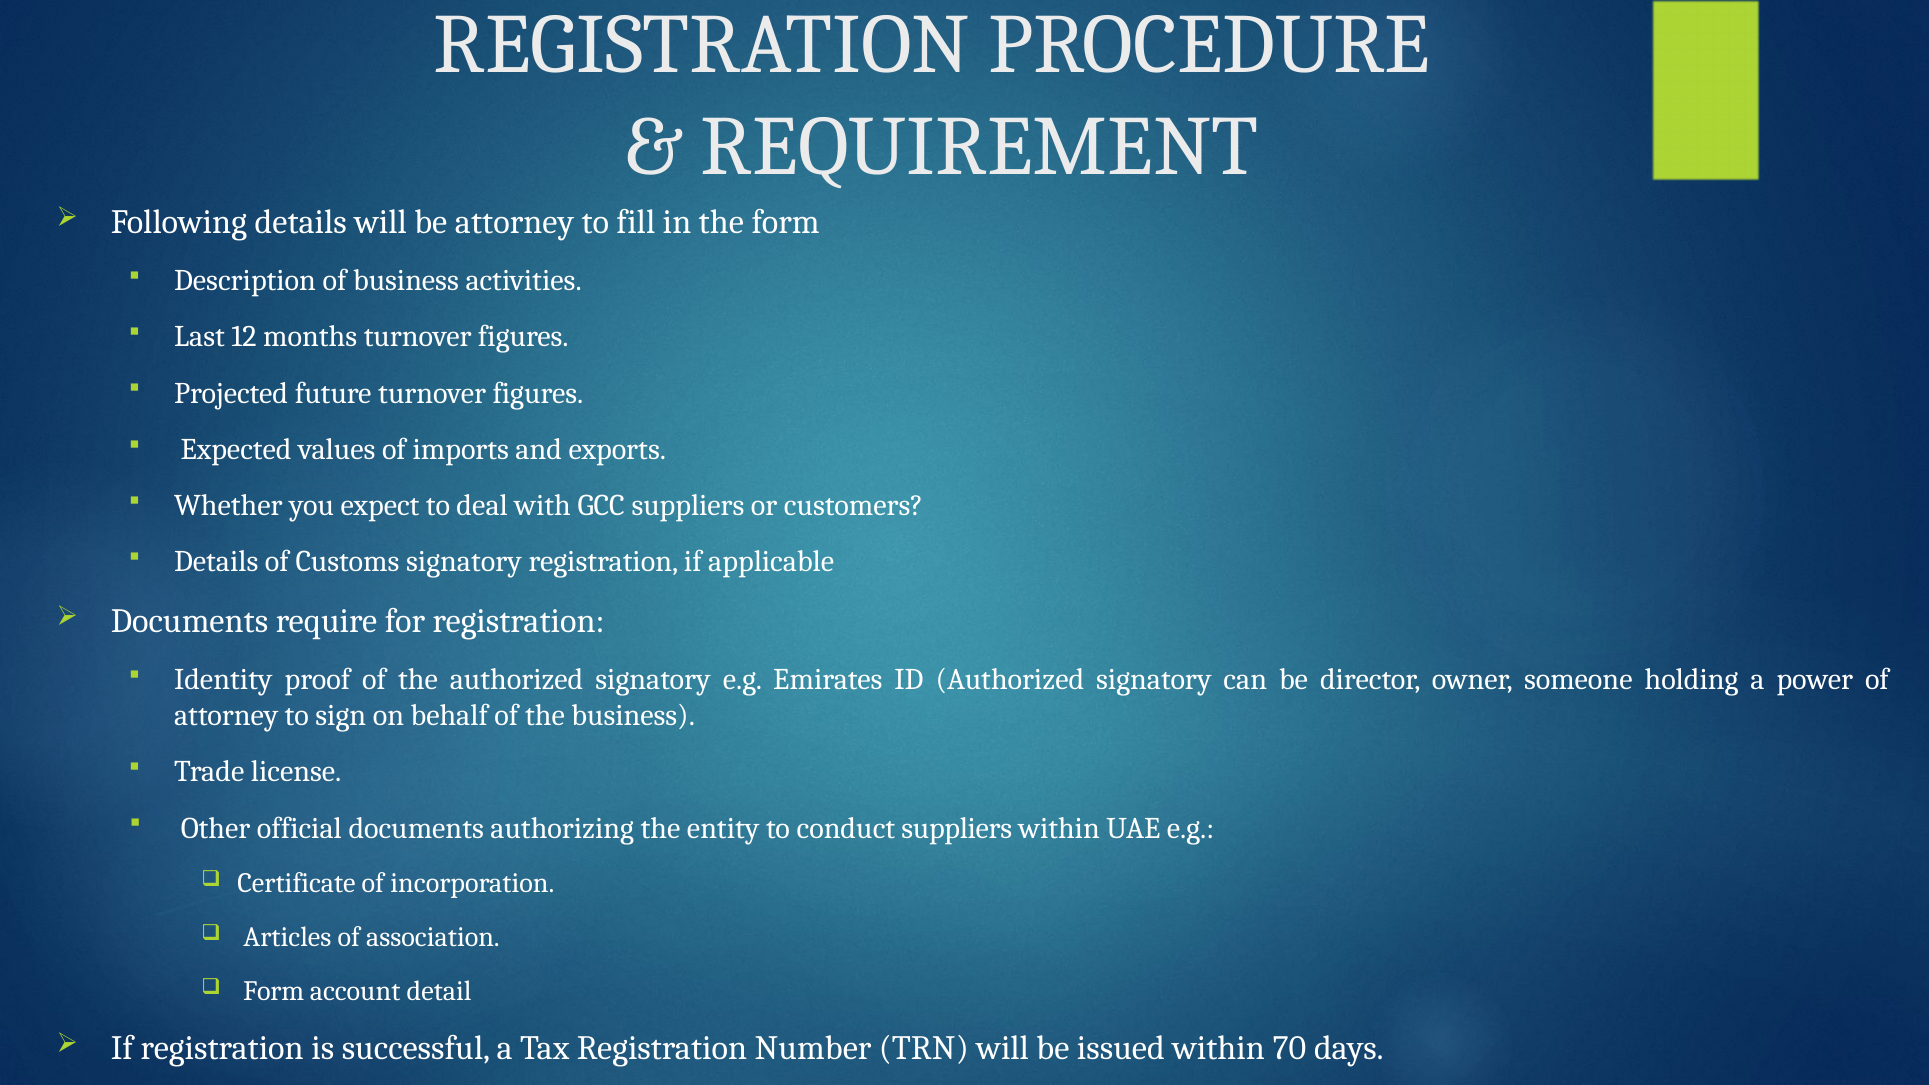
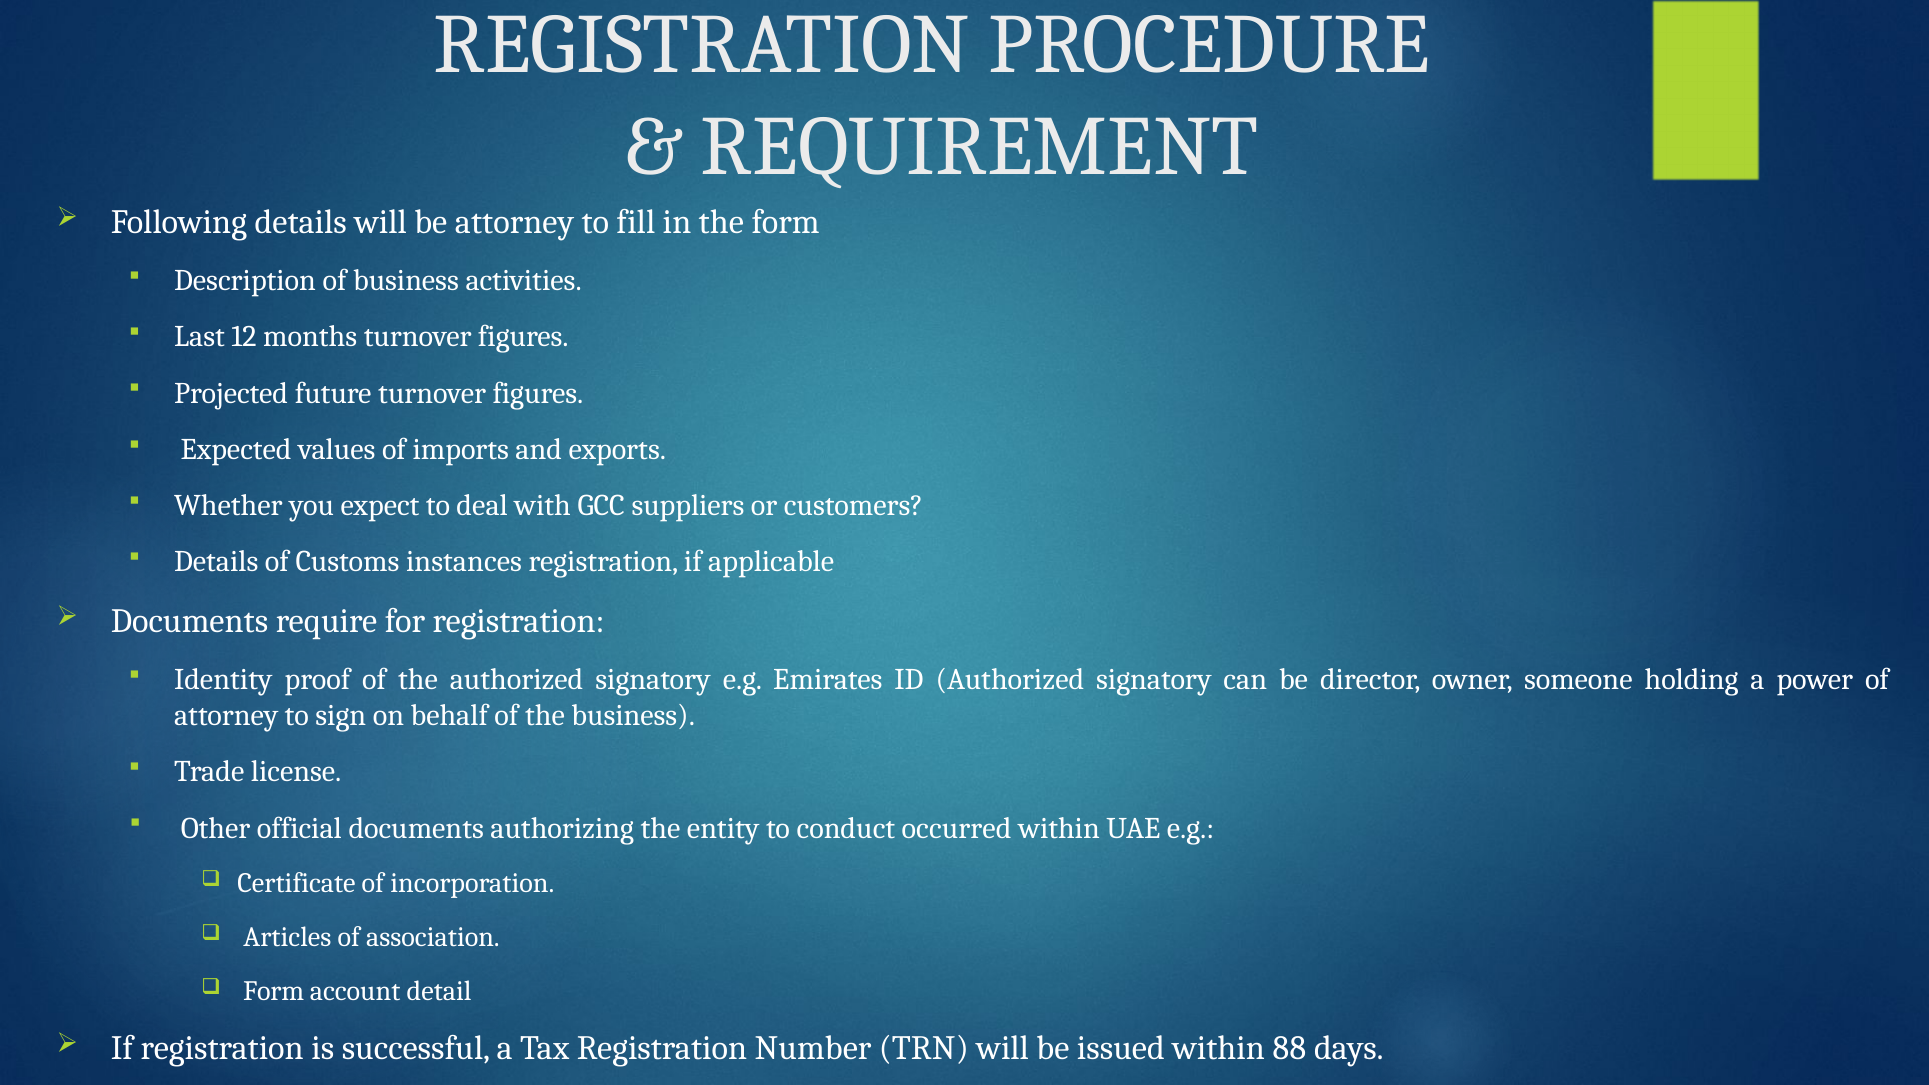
Customs signatory: signatory -> instances (464, 562)
conduct suppliers: suppliers -> occurred (957, 828)
70: 70 -> 88 (1289, 1049)
